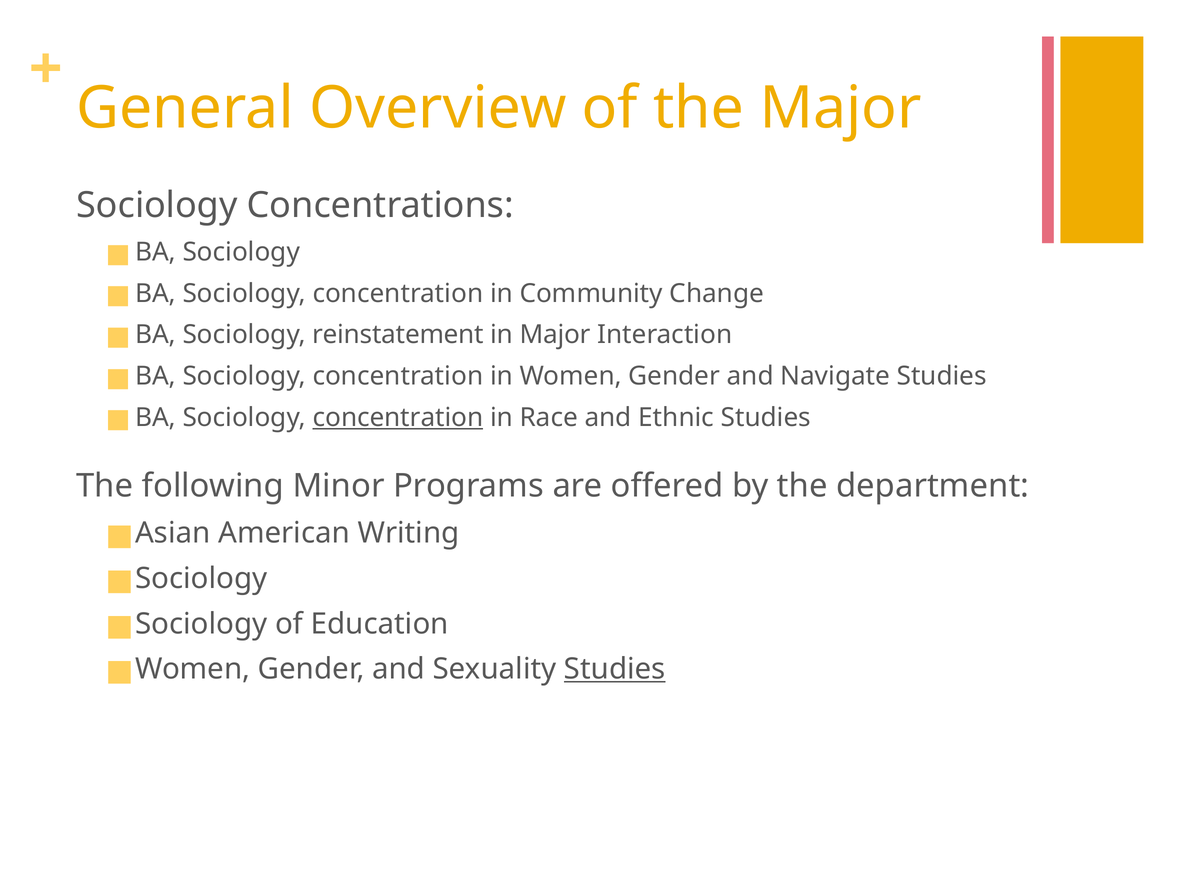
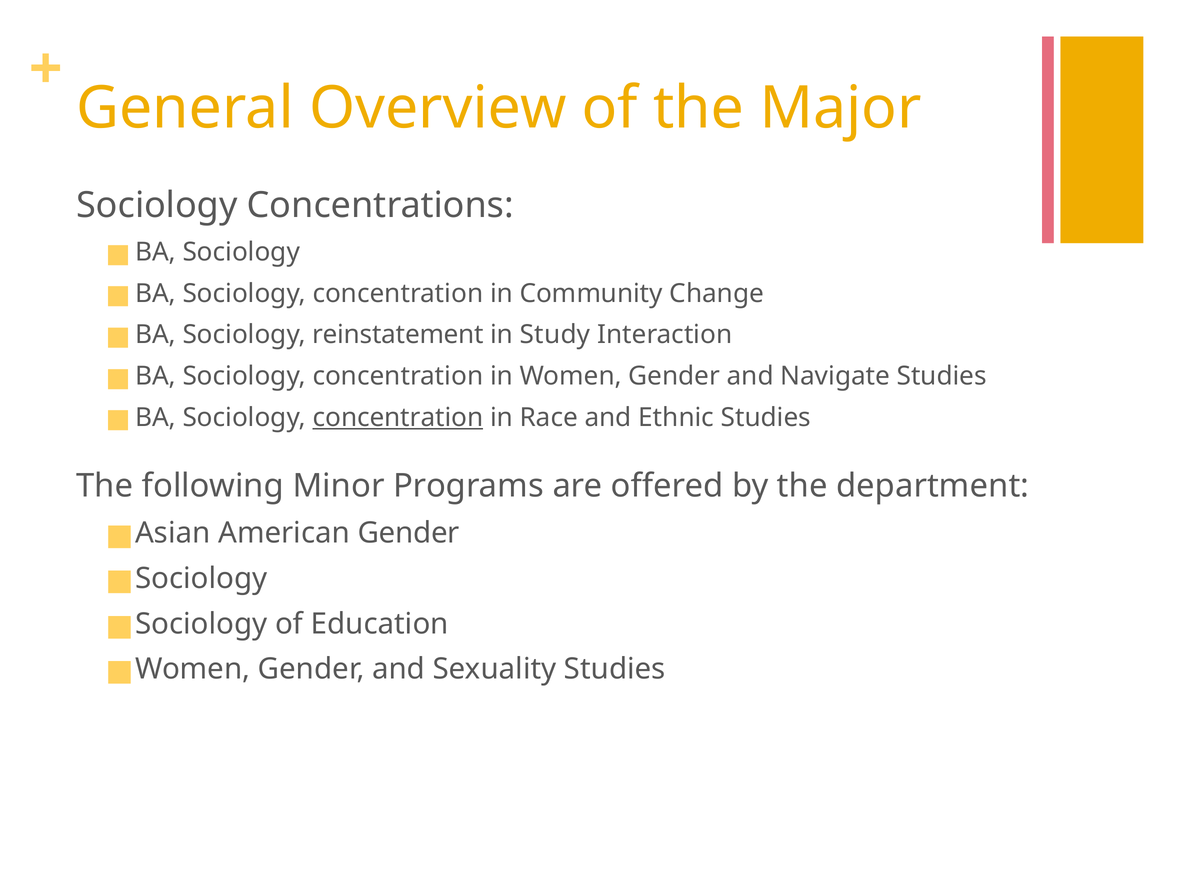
in Major: Major -> Study (555, 335)
American Writing: Writing -> Gender (409, 533)
Studies underline: present -> none (615, 669)
